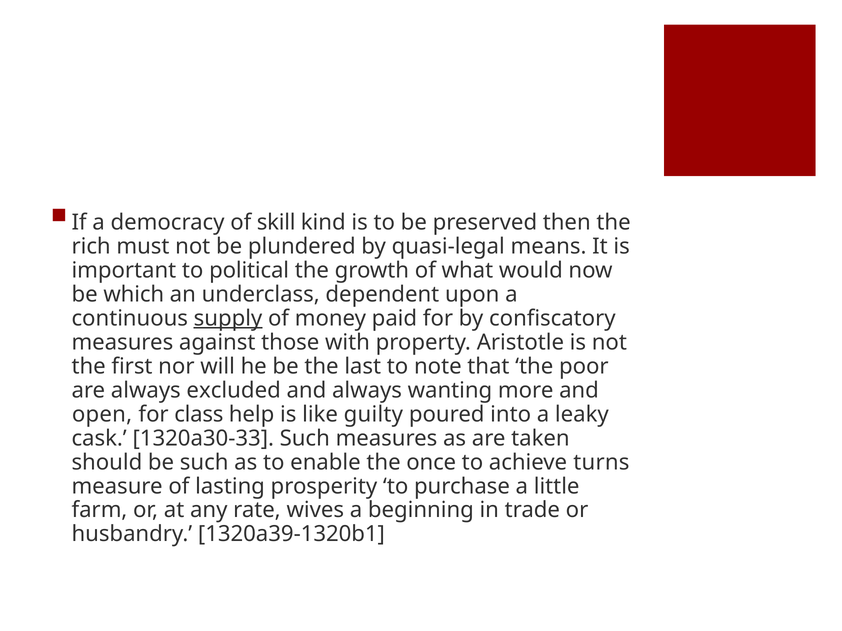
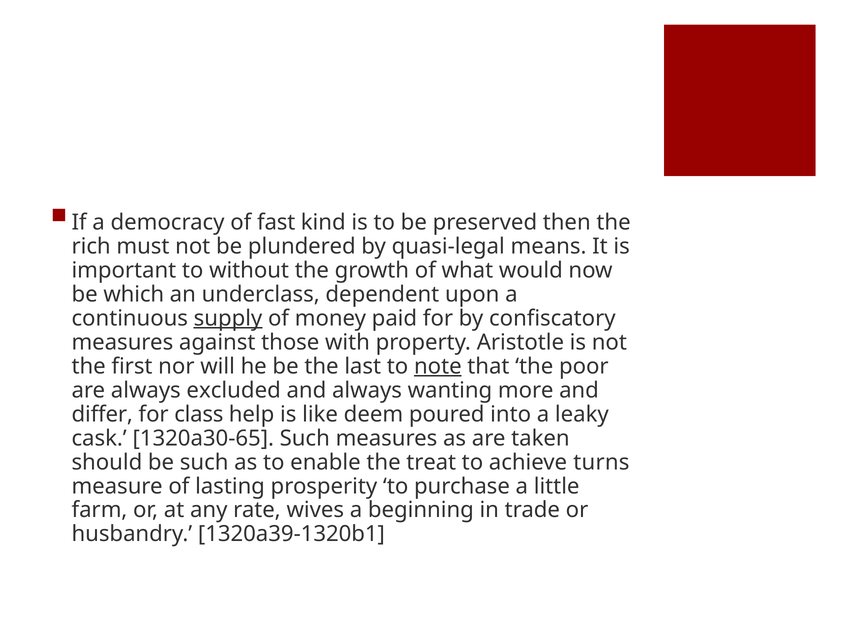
skill: skill -> fast (276, 223)
political: political -> without (249, 271)
note underline: none -> present (438, 367)
open: open -> differ (102, 415)
guilty: guilty -> deem (373, 415)
1320a30-33: 1320a30-33 -> 1320a30-65 (203, 439)
once: once -> treat (431, 463)
